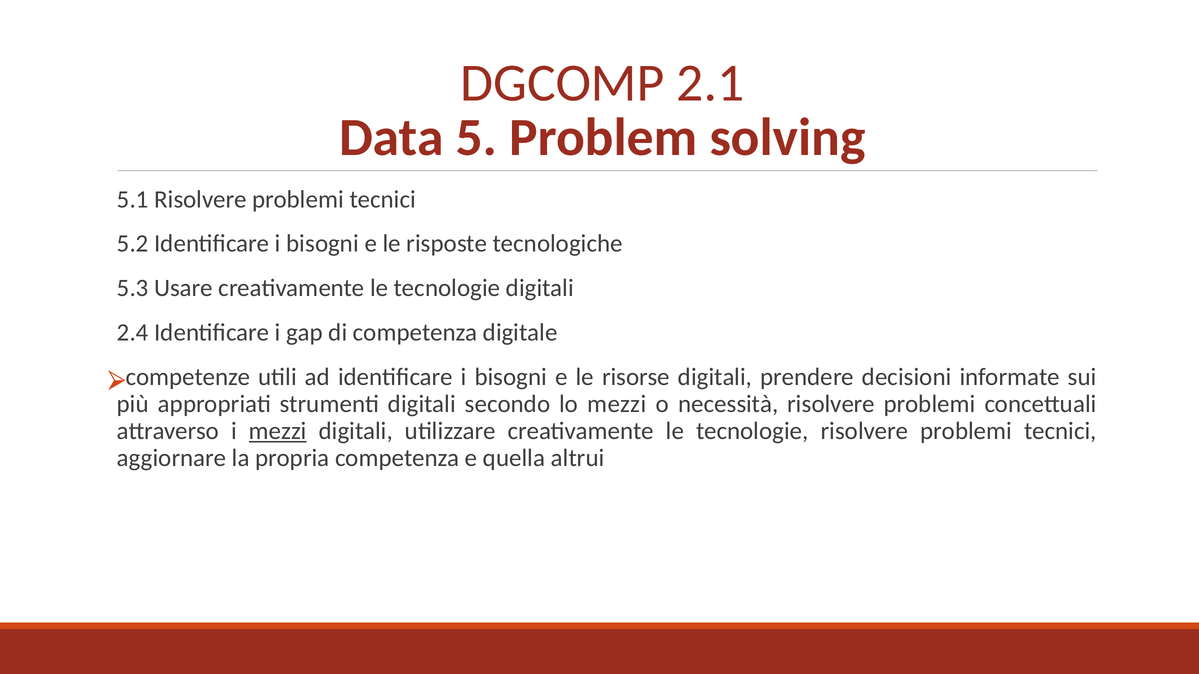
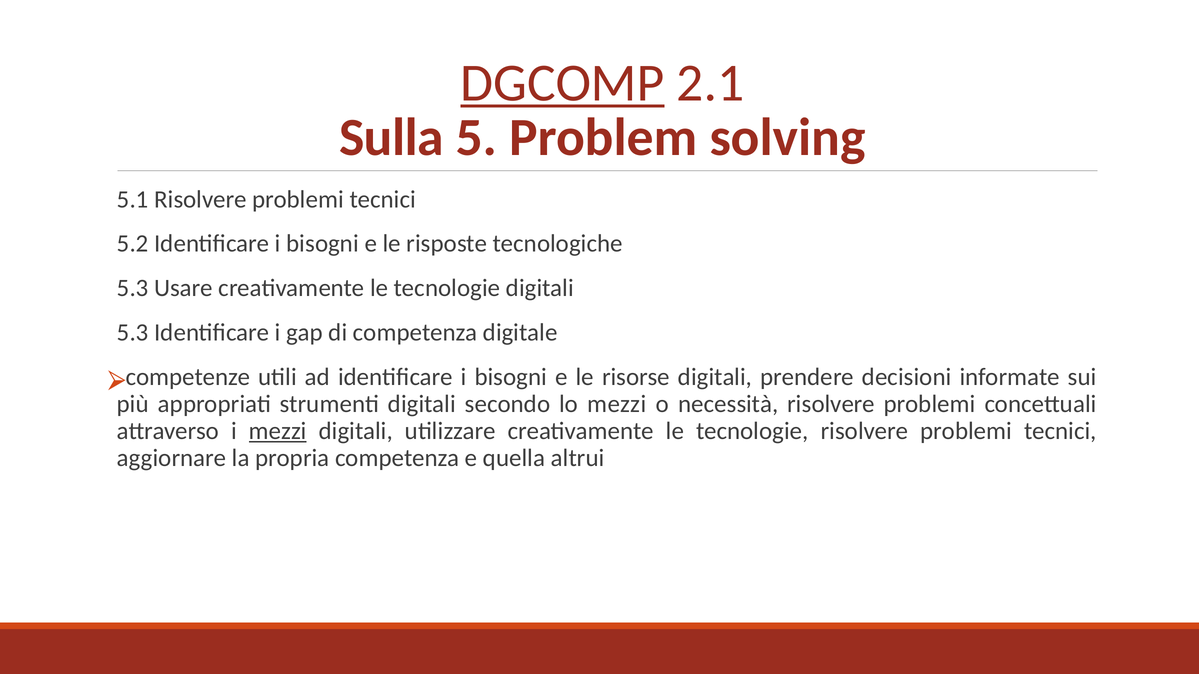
DGCOMP underline: none -> present (562, 83)
Data: Data -> Sulla (391, 138)
2.4: 2.4 -> 5.3 (133, 333)
